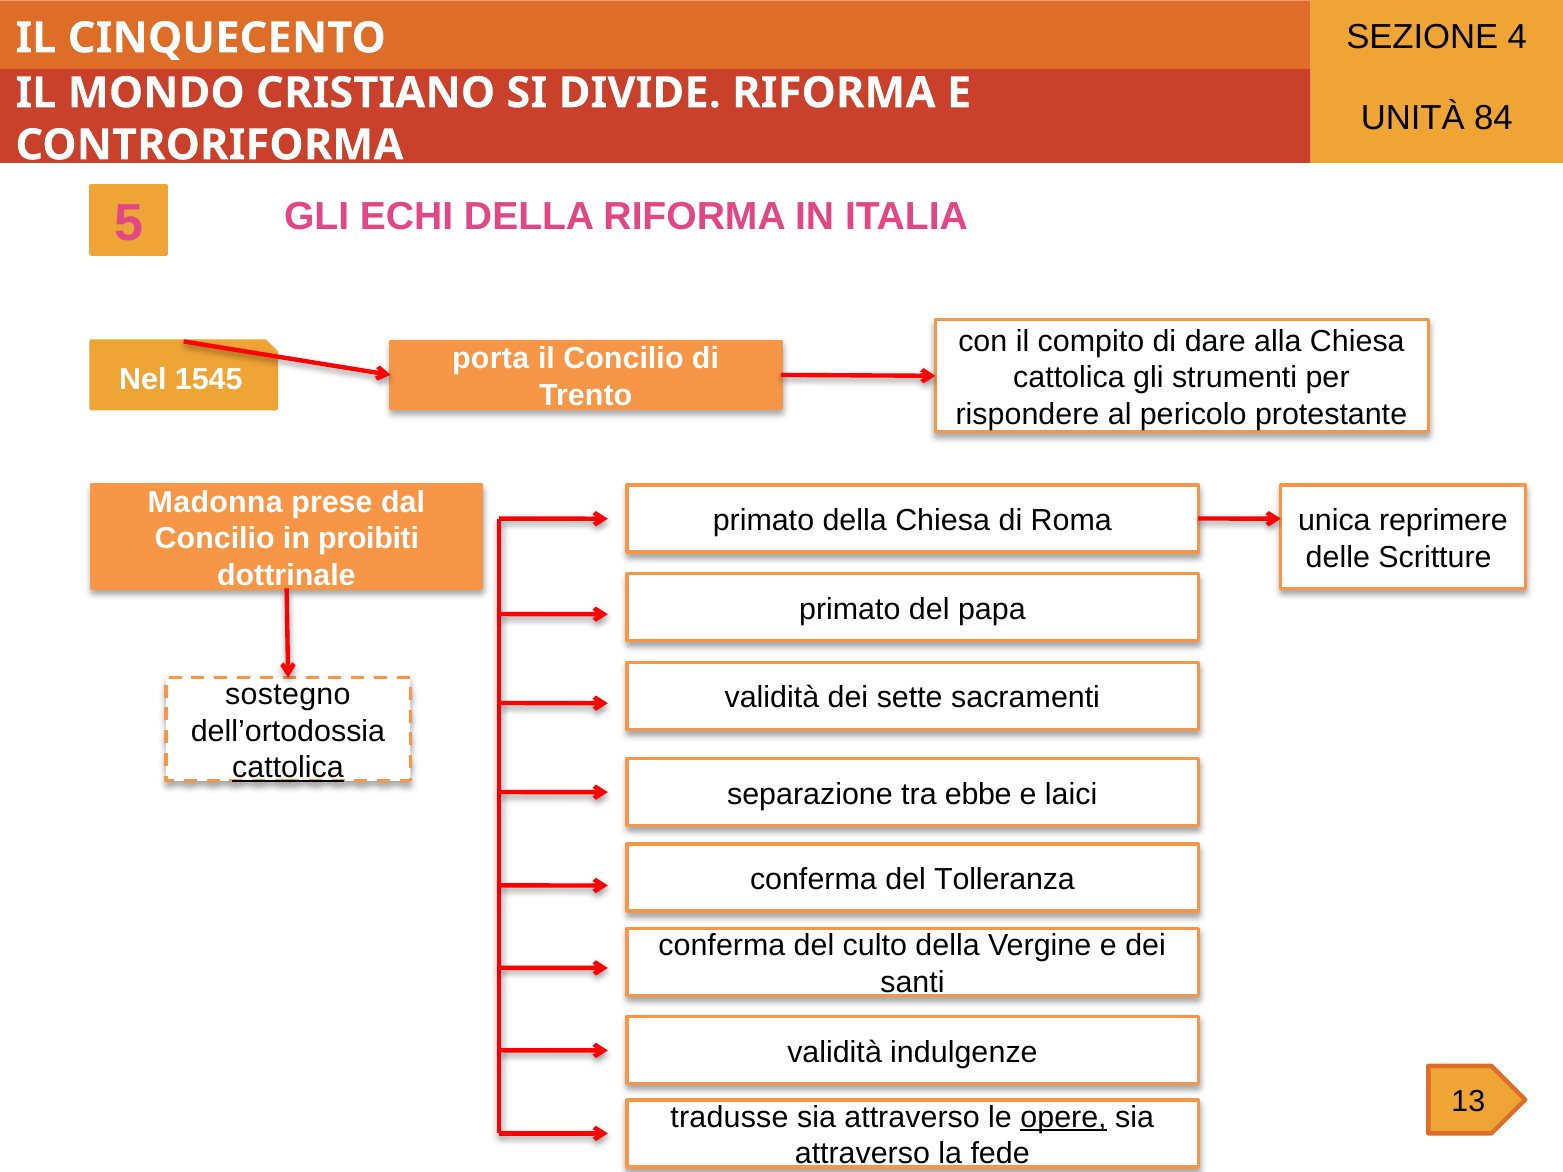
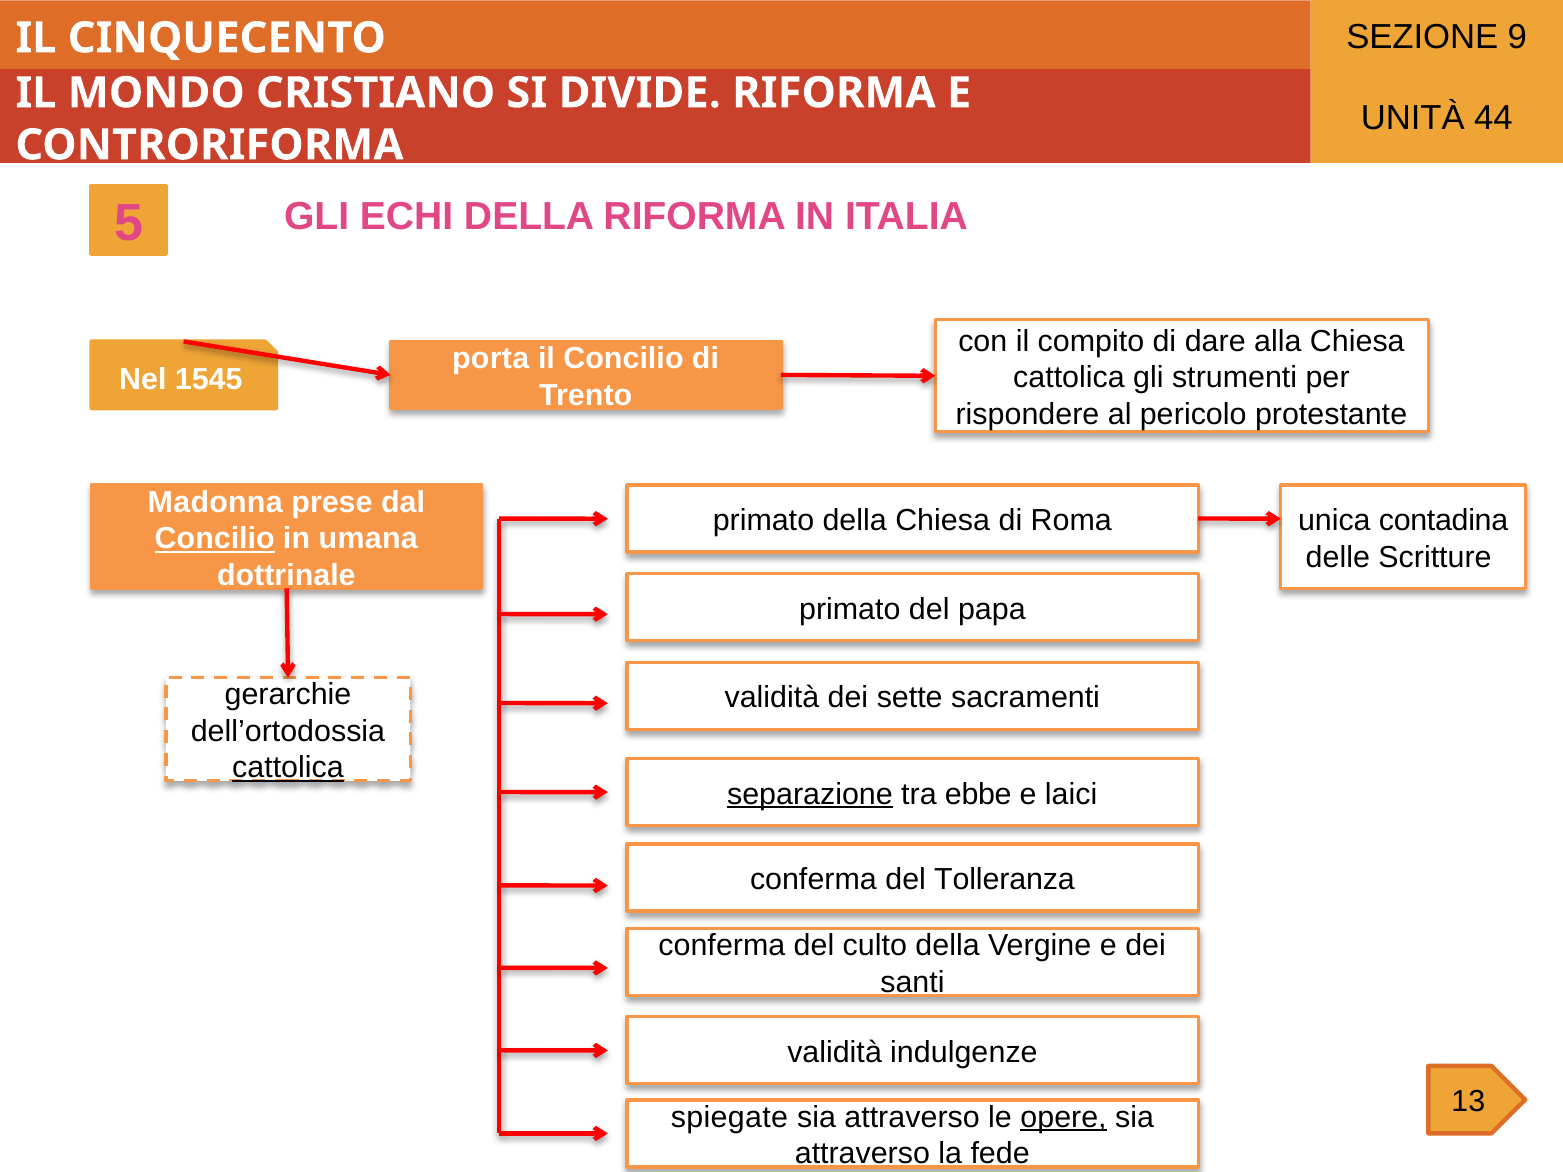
4: 4 -> 9 (1517, 37)
84: 84 -> 44 (1493, 118)
reprimere: reprimere -> contadina (1444, 521)
Concilio underline: none -> present (215, 539)
proibiti: proibiti -> umana (368, 539)
sostegno: sostegno -> gerarchie (288, 695)
separazione underline: none -> present (810, 794)
tradusse: tradusse -> spiegate (729, 1118)
